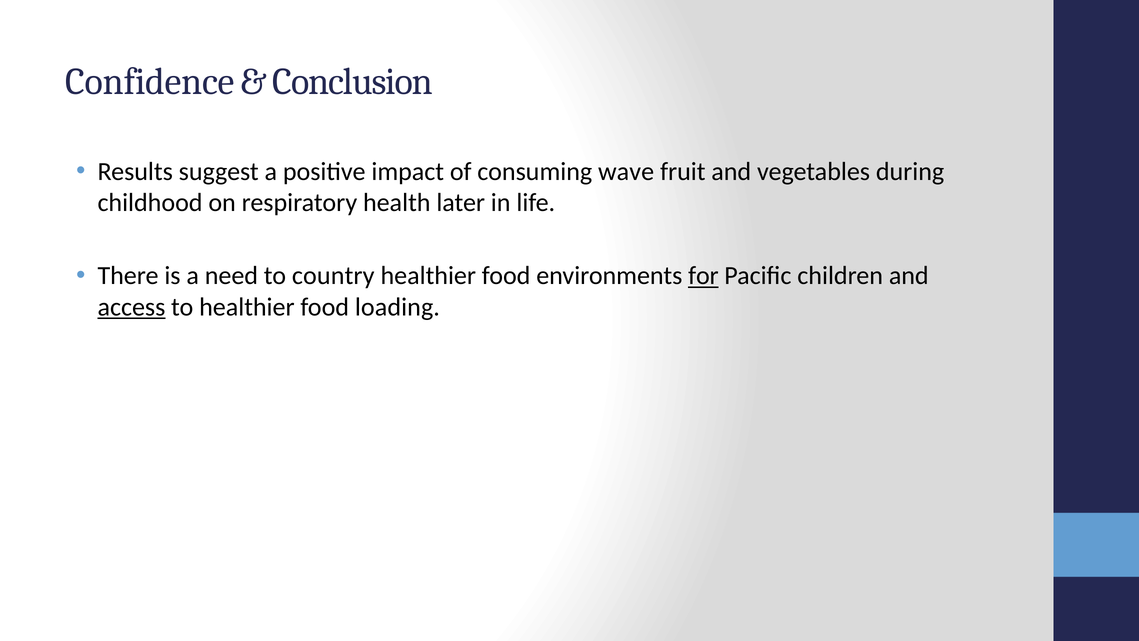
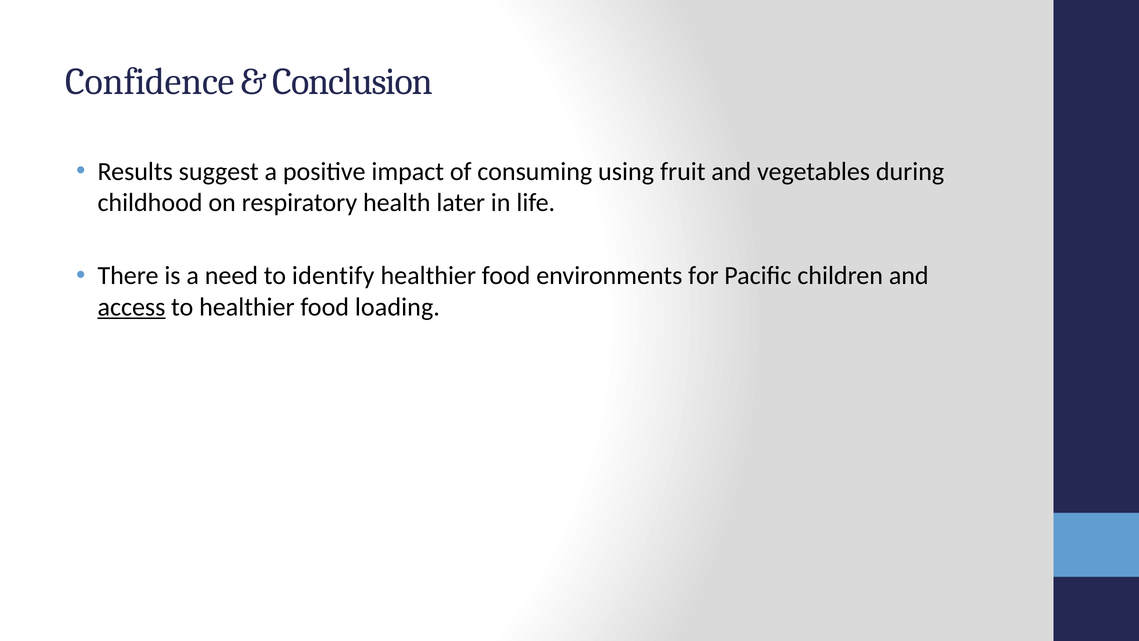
wave: wave -> using (626, 171)
country: country -> identify (333, 276)
for underline: present -> none (703, 276)
